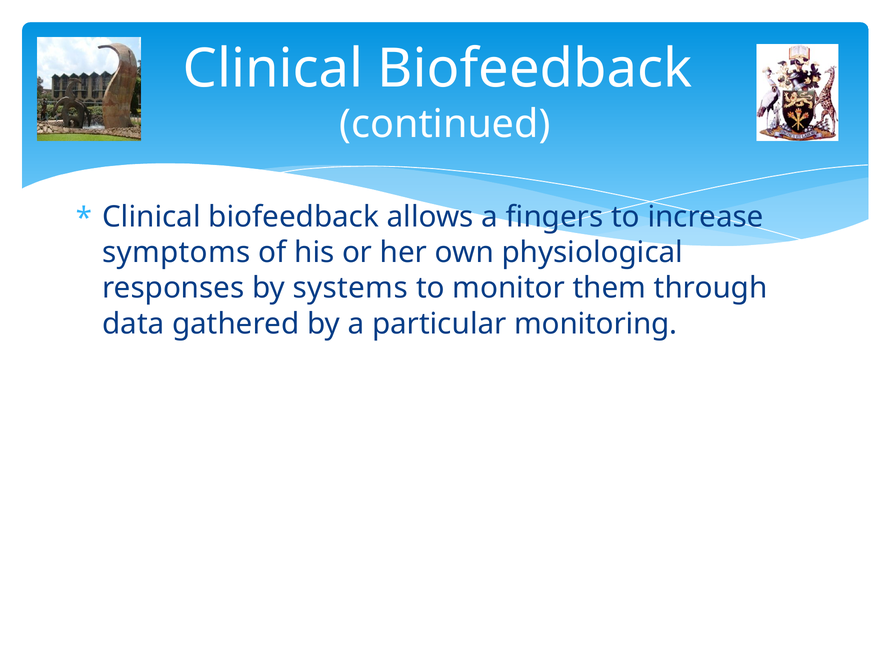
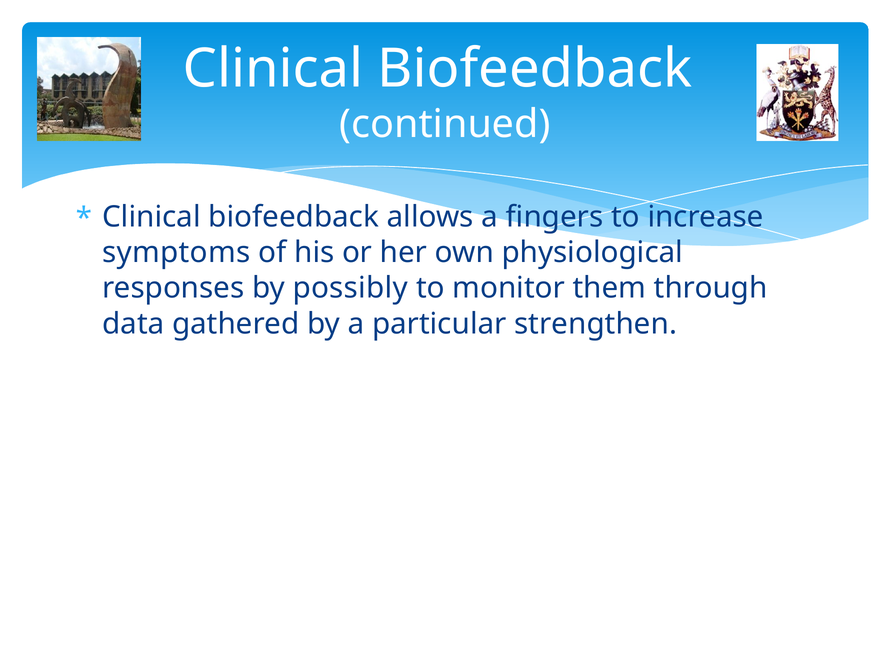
systems: systems -> possibly (350, 288)
monitoring: monitoring -> strengthen (596, 324)
